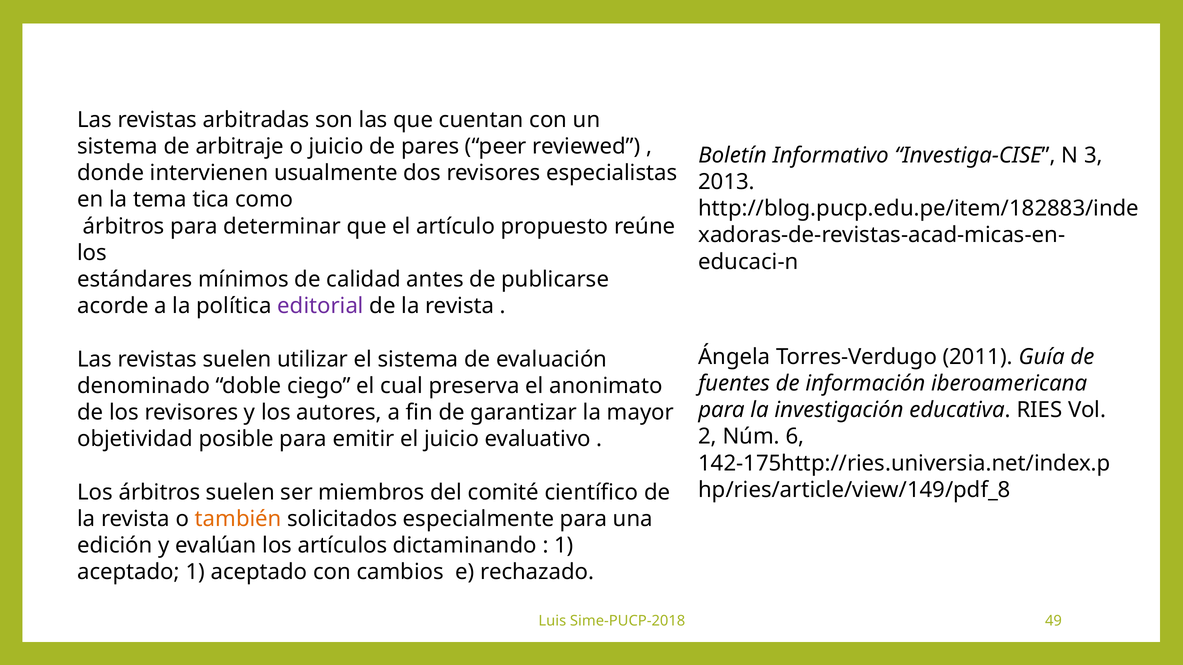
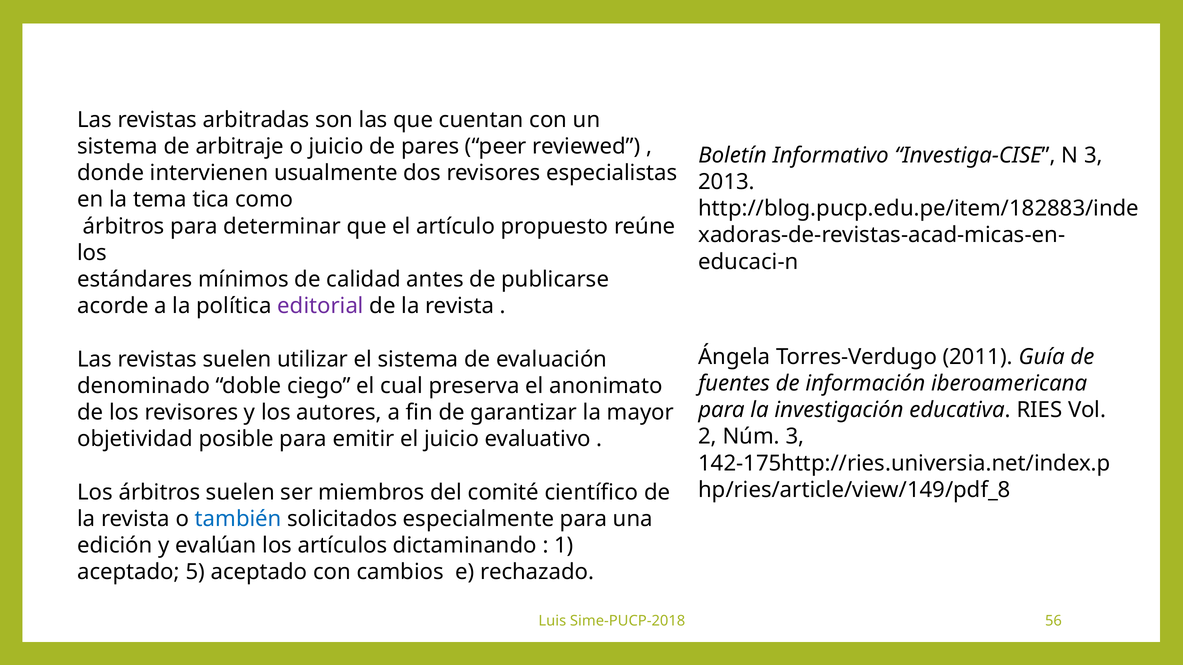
Núm 6: 6 -> 3 (795, 437)
también colour: orange -> blue (238, 519)
aceptado 1: 1 -> 5 (195, 572)
49: 49 -> 56 (1053, 621)
